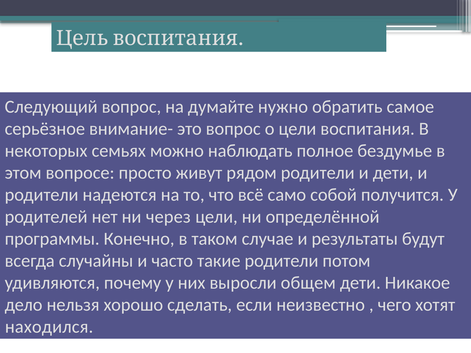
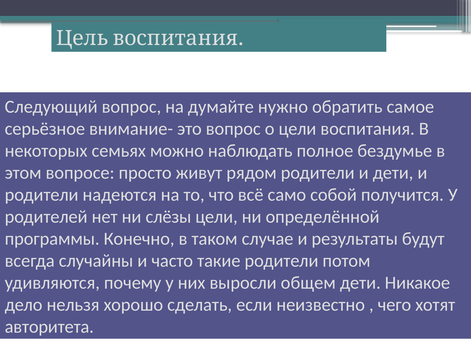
через: через -> слёзы (168, 217)
находился: находился -> авторитета (49, 327)
